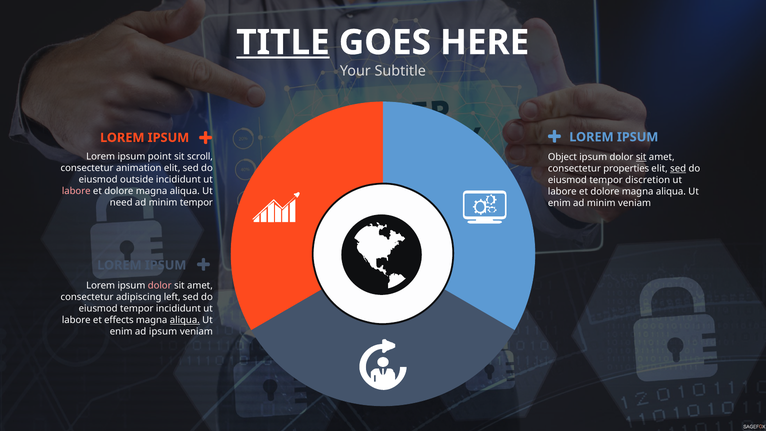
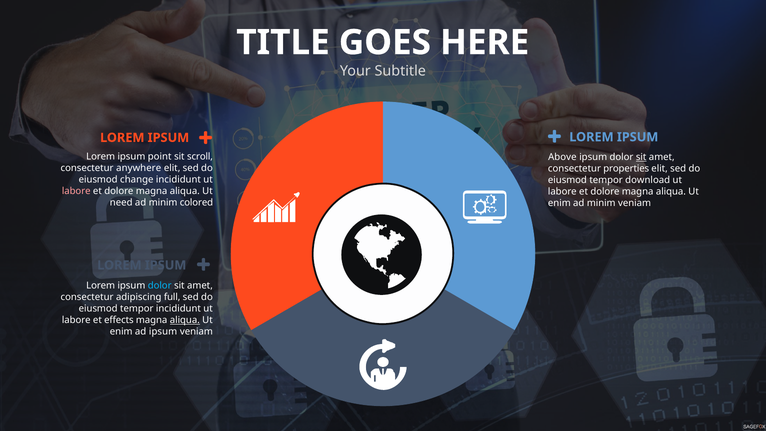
TITLE underline: present -> none (283, 43)
Object: Object -> Above (562, 157)
animation: animation -> anywhere (139, 168)
sed underline: present -> none (678, 169)
outside: outside -> change (137, 180)
discretion: discretion -> download (648, 180)
minim tempor: tempor -> colored (196, 203)
dolor colour: pink -> light blue (160, 285)
left: left -> full (172, 297)
